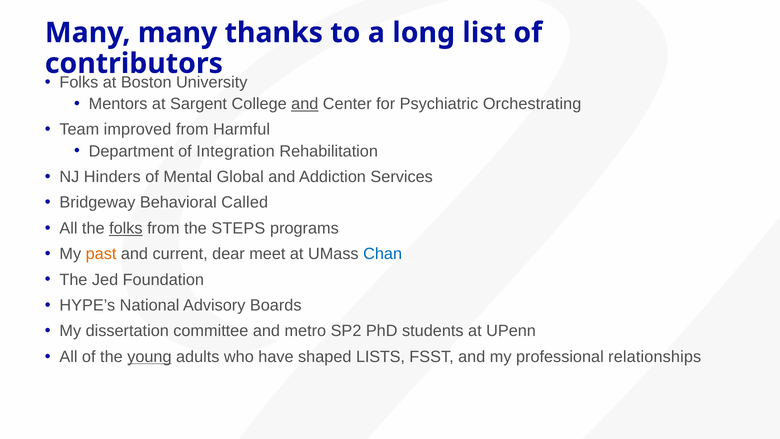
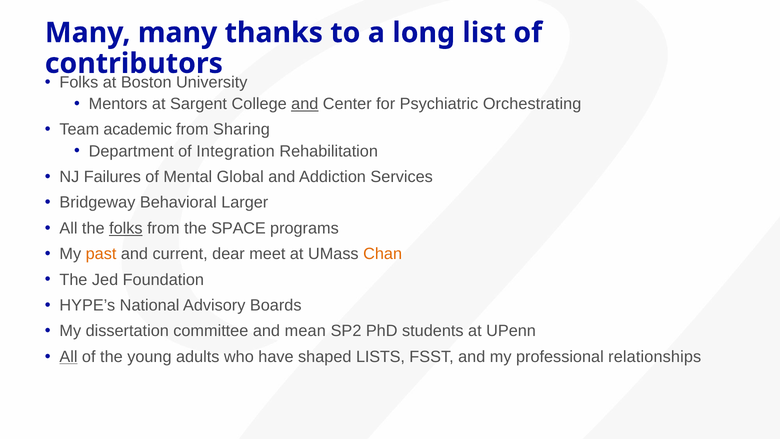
improved: improved -> academic (138, 130)
Harmful: Harmful -> Sharing (241, 130)
Hinders: Hinders -> Failures (112, 177)
Called: Called -> Larger (245, 202)
STEPS: STEPS -> SPACE (239, 228)
Chan colour: blue -> orange (383, 254)
metro: metro -> mean (305, 331)
All underline: none -> present (68, 357)
young underline: present -> none (149, 357)
